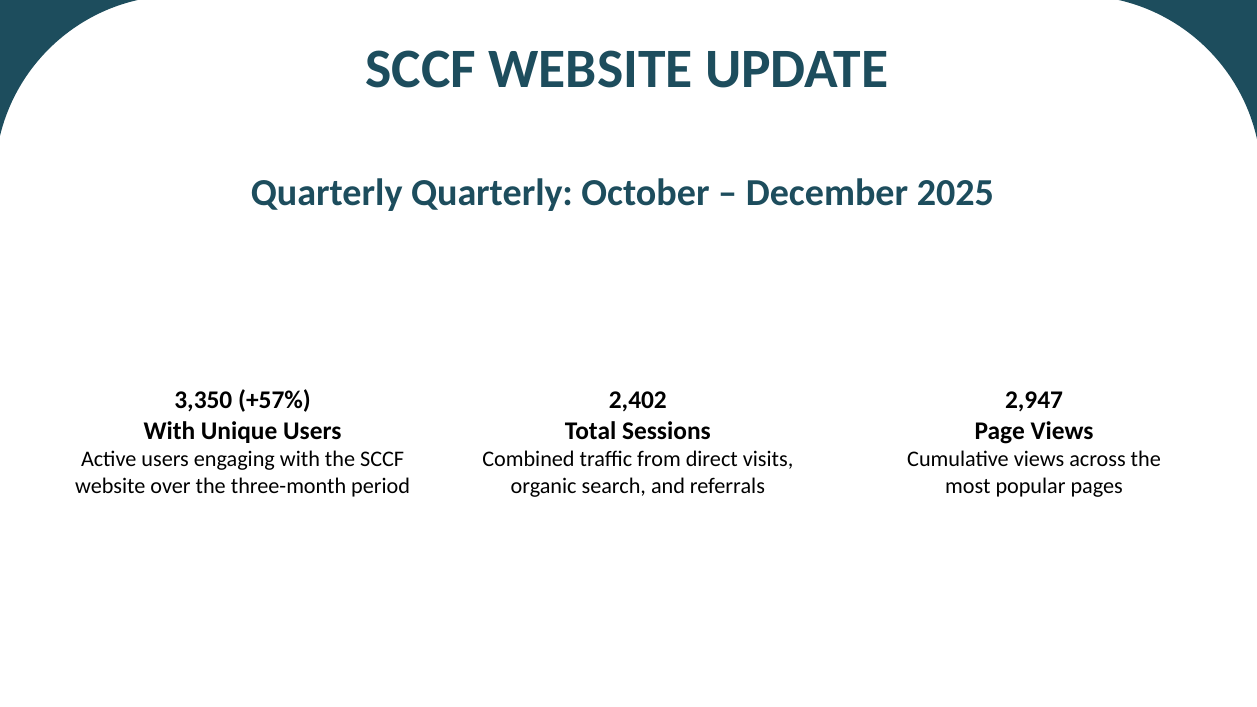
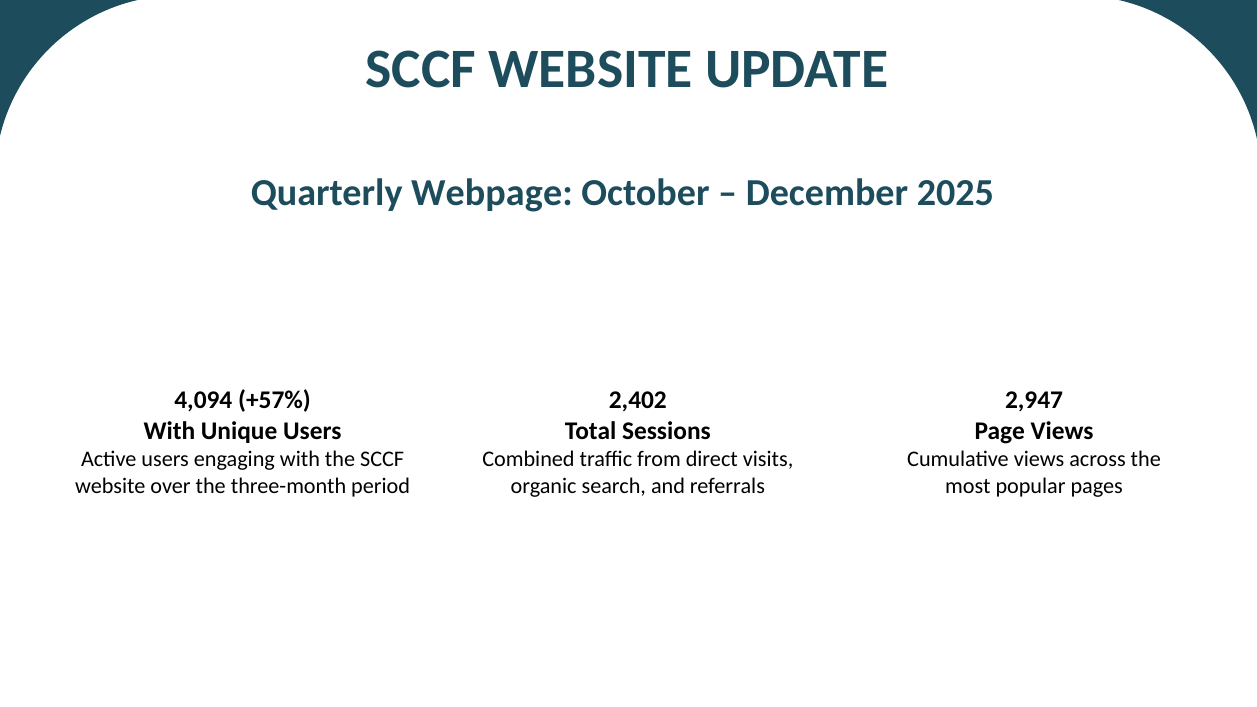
Quarterly Quarterly: Quarterly -> Webpage (492, 193)
3,350: 3,350 -> 4,094 (203, 400)
